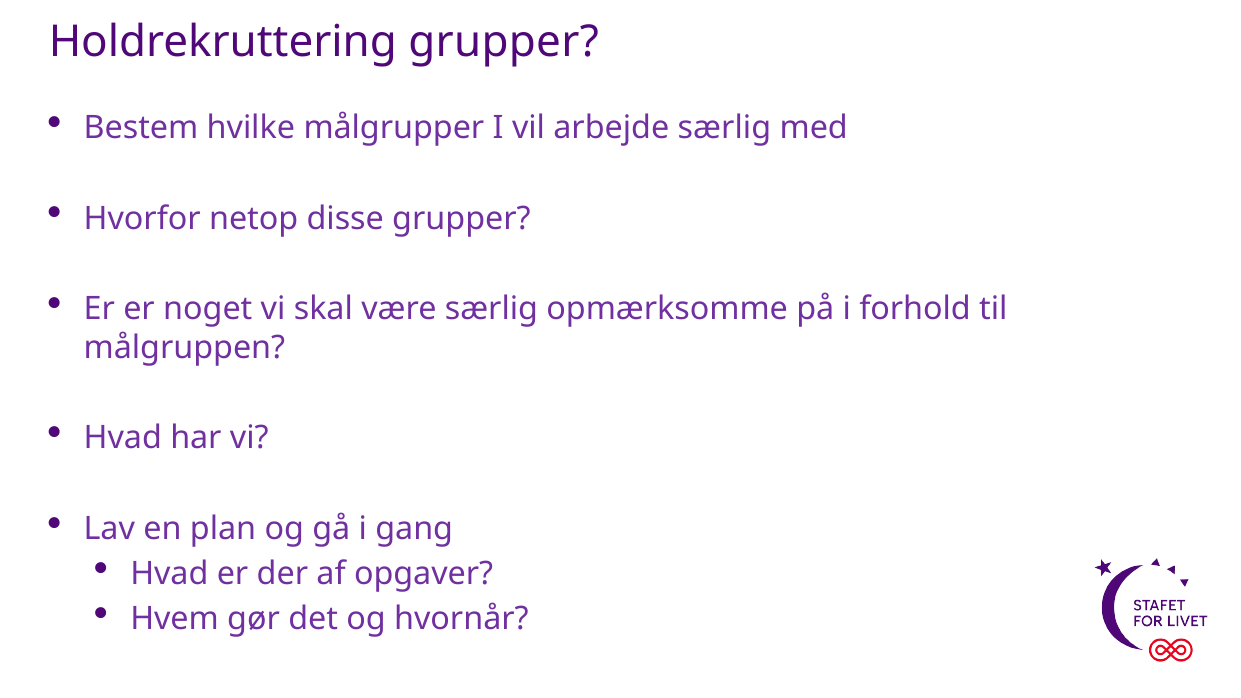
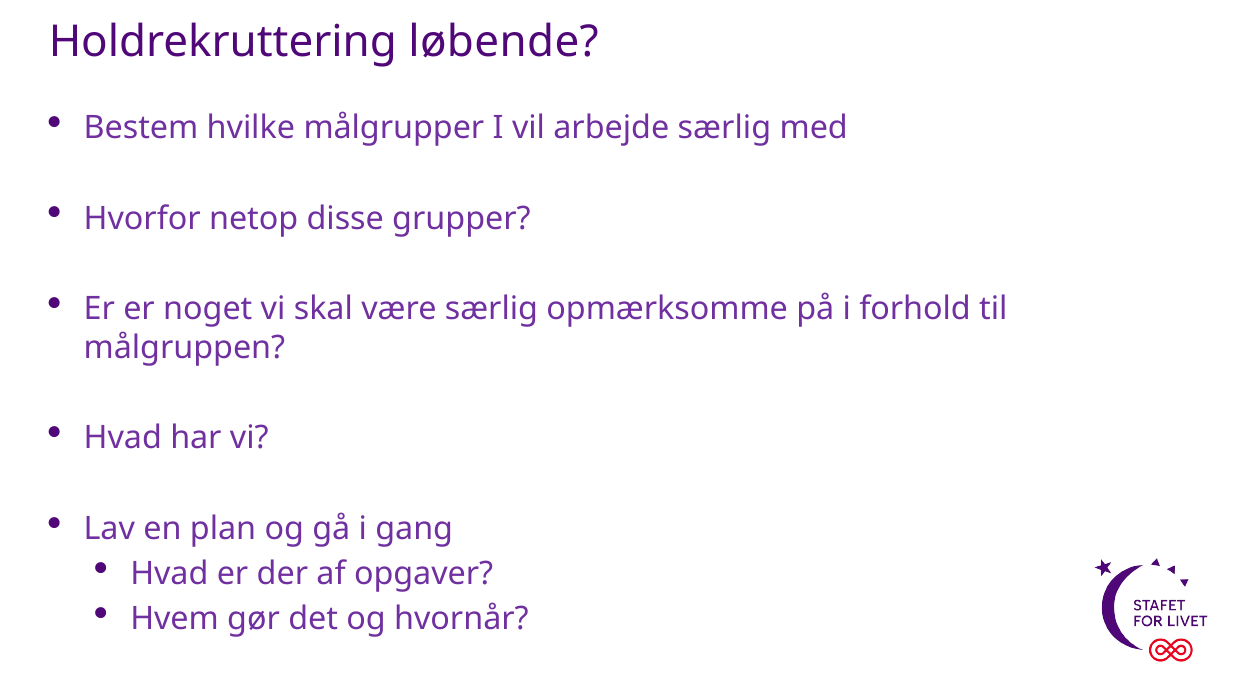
Holdrekruttering grupper: grupper -> løbende (504, 42)
